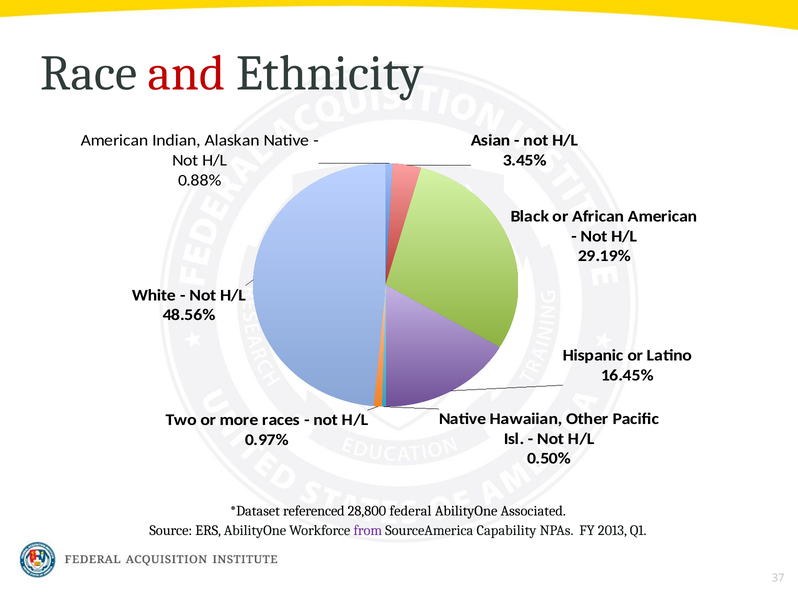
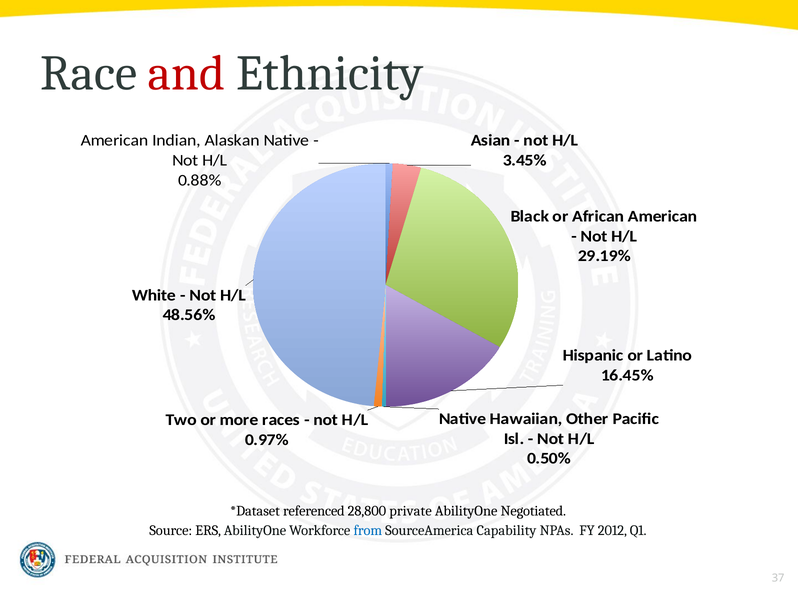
federal: federal -> private (411, 511)
Associated: Associated -> Negotiated (533, 511)
from colour: purple -> blue (368, 531)
2013: 2013 -> 2012 (612, 531)
